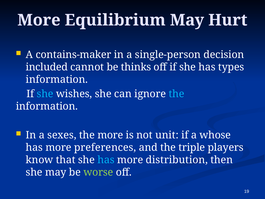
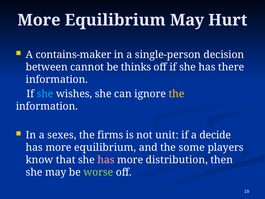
included: included -> between (47, 67)
types: types -> there (231, 67)
the colour: light blue -> yellow (177, 94)
the more: more -> firms (110, 135)
whose: whose -> decide (215, 135)
has more preferences: preferences -> equilibrium (105, 147)
triple: triple -> some (192, 147)
has colour: light blue -> pink (106, 160)
